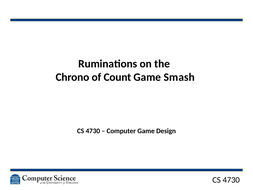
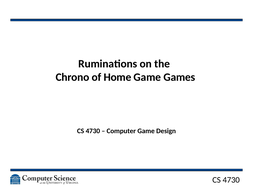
Count: Count -> Home (117, 77)
Smash: Smash -> Games (179, 77)
